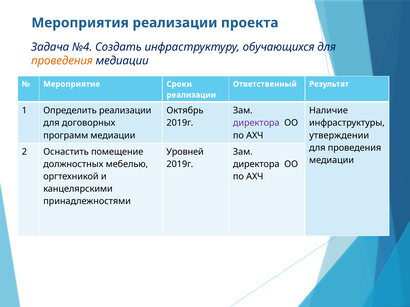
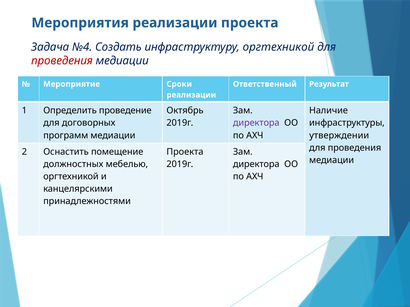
инфраструктуру обучающихся: обучающихся -> оргтехникой (278, 47)
проведения colour: orange -> red (62, 61)
Определить реализации: реализации -> проведение (125, 111)
Уровней: Уровней -> Проекта (185, 152)
